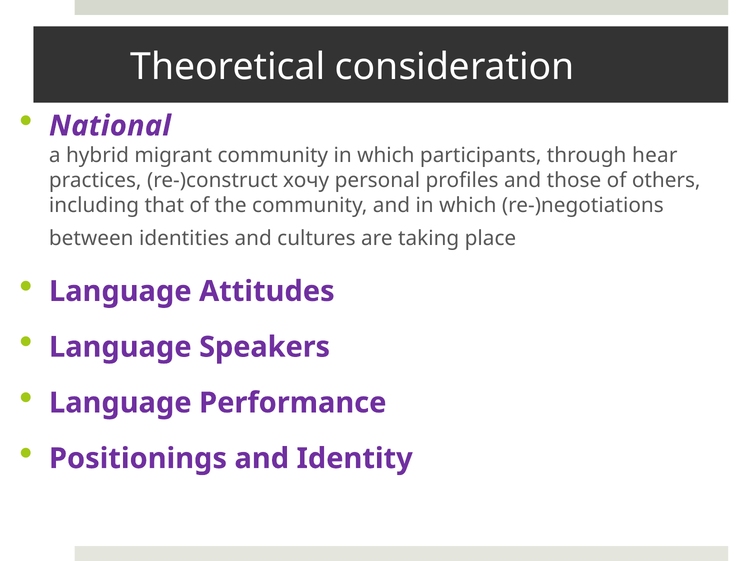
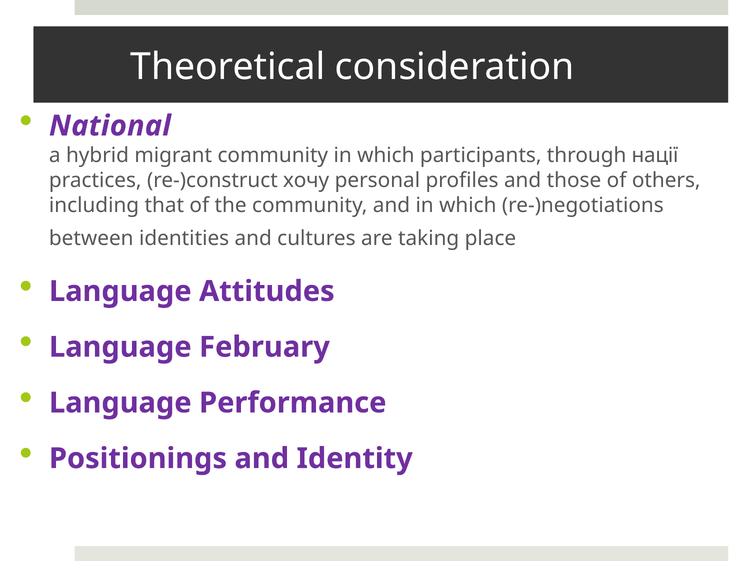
hear: hear -> нації (655, 155)
Speakers: Speakers -> February (264, 347)
